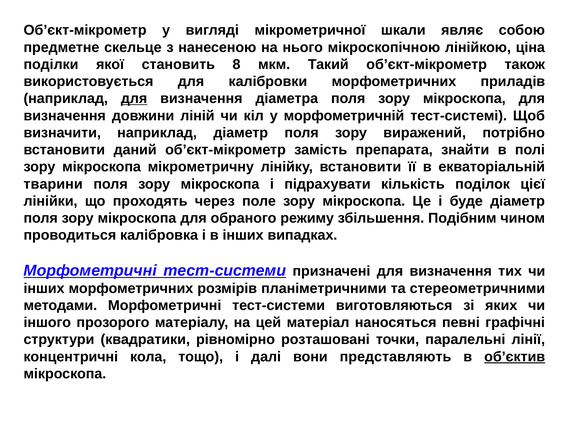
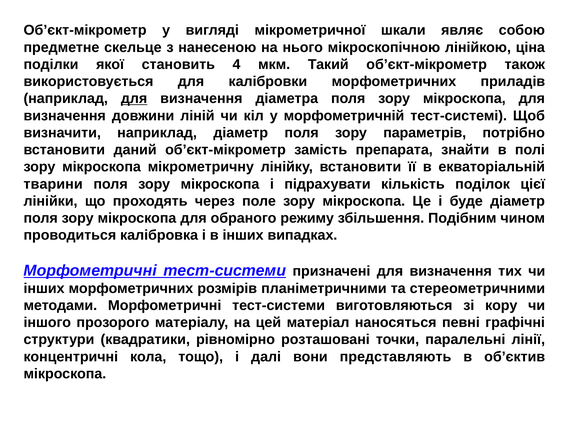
8: 8 -> 4 (237, 64)
виражений: виражений -> параметрів (425, 133)
яких: яких -> кору (501, 305)
об’єктив underline: present -> none (515, 356)
